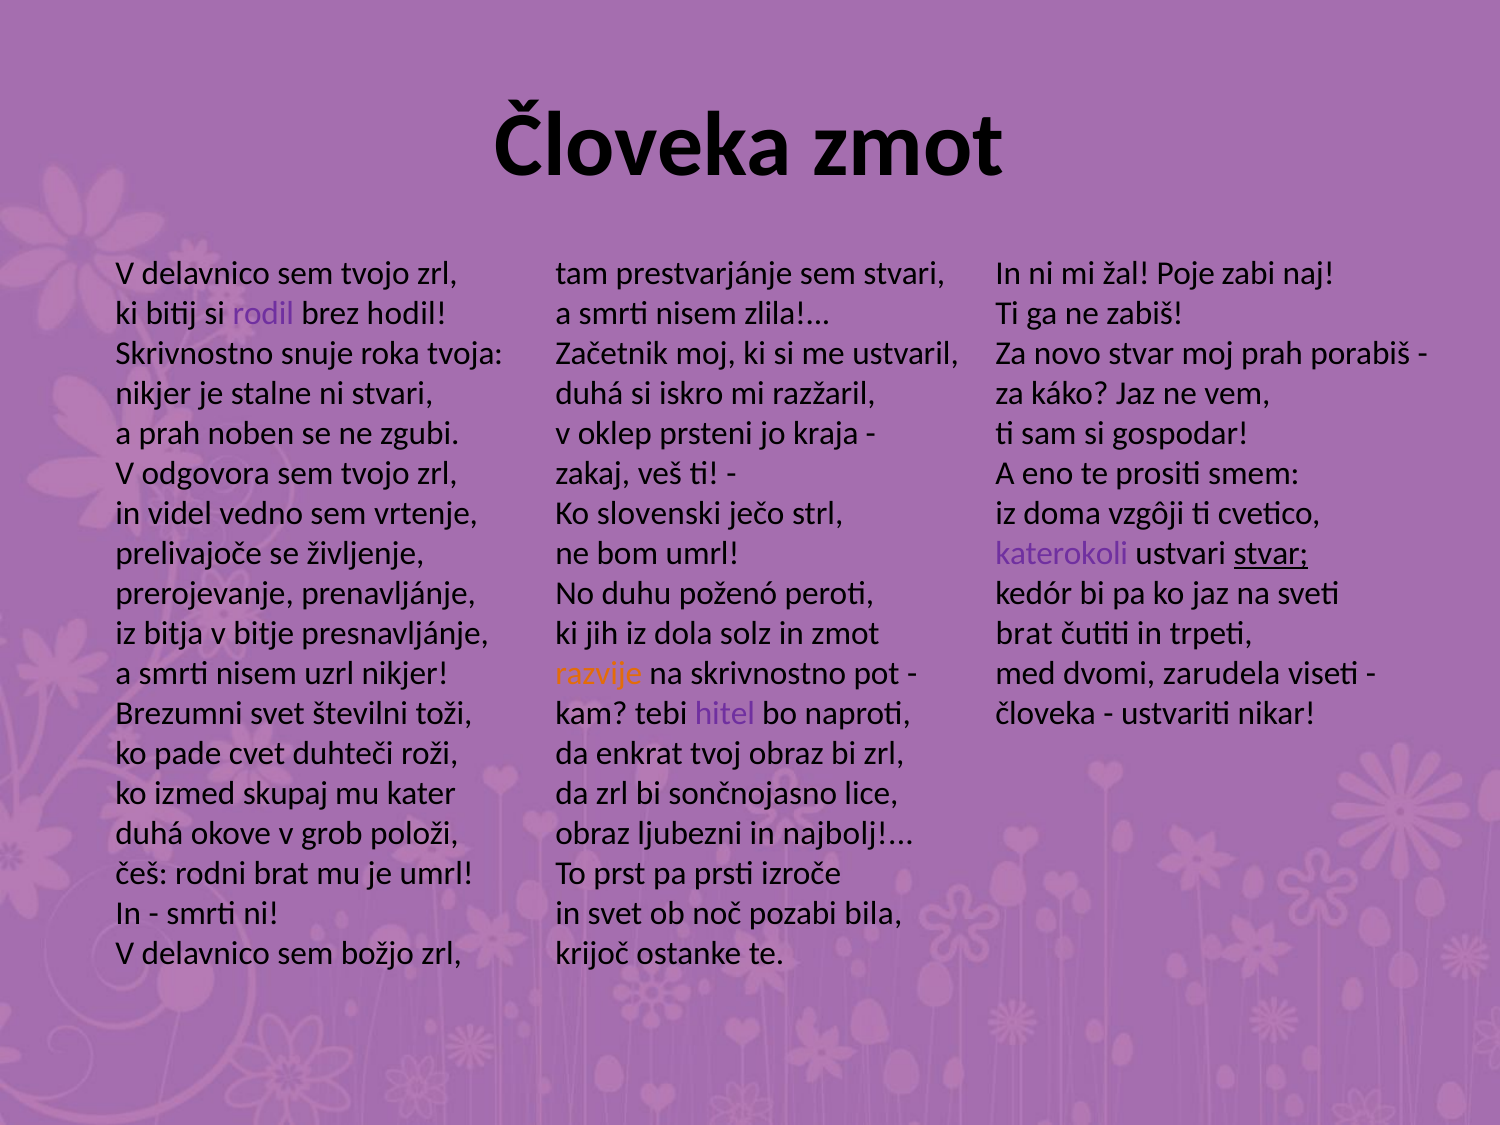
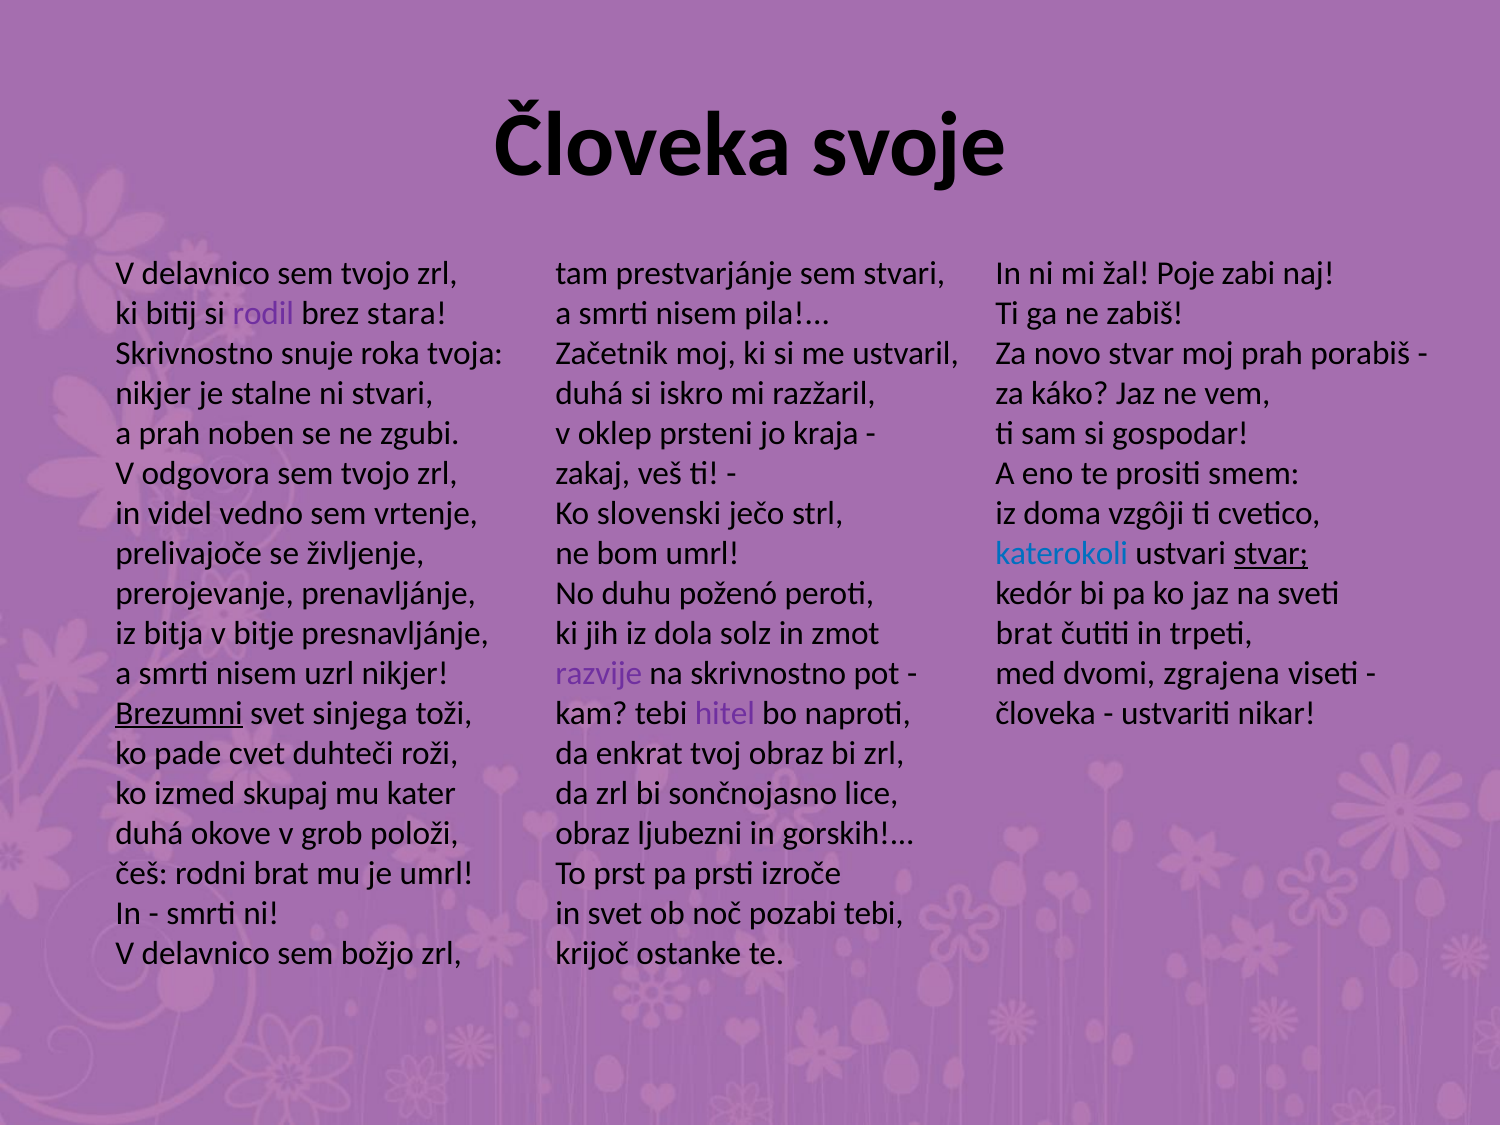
Človeka zmot: zmot -> svoje (909, 145)
hodil: hodil -> stara (407, 313)
zlila: zlila -> pila (787, 313)
katerokoli colour: purple -> blue (1062, 553)
razvije colour: orange -> purple (599, 673)
zarudela: zarudela -> zgrajena (1222, 673)
Brezumni underline: none -> present (179, 713)
številni: številni -> sinjega (360, 713)
najbolj: najbolj -> gorskih (848, 833)
pozabi bila: bila -> tebi (874, 913)
